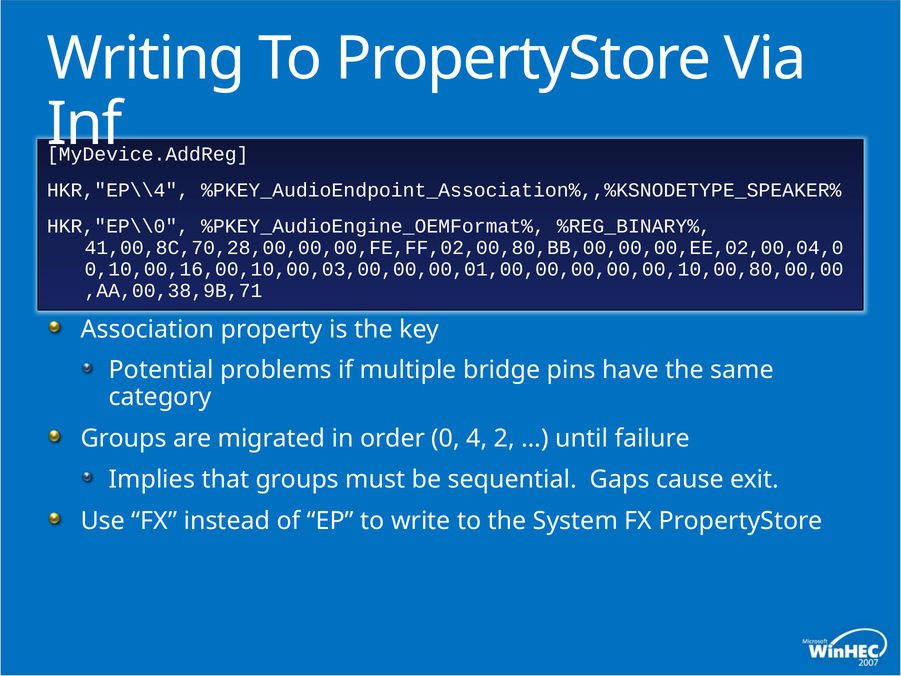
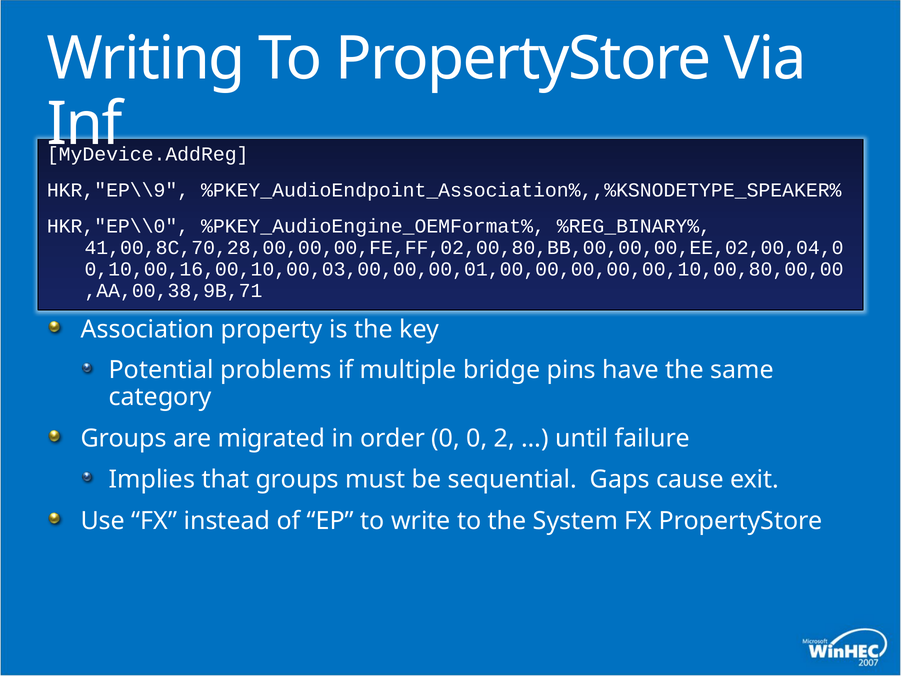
HKR,"EP\\4: HKR,"EP\\4 -> HKR,"EP\\9 (118, 190)
0 4: 4 -> 0 (477, 439)
